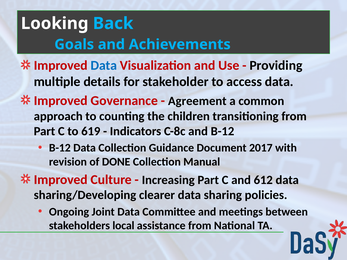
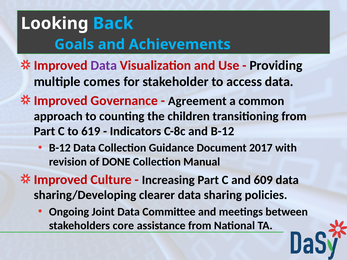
Data colour: blue -> purple (104, 66)
details: details -> comes (102, 82)
612: 612 -> 609 (263, 180)
local: local -> core (123, 226)
